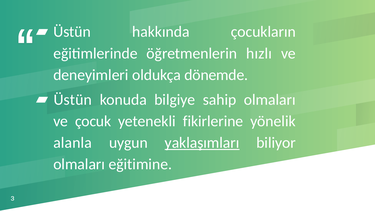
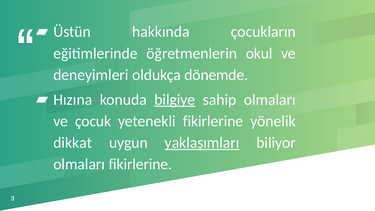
hızlı: hızlı -> okul (259, 53)
Üstün: Üstün -> Hızına (73, 100)
bilgiye underline: none -> present (175, 100)
alanla: alanla -> dikkat (73, 143)
olmaları eğitimine: eğitimine -> fikirlerine (140, 164)
